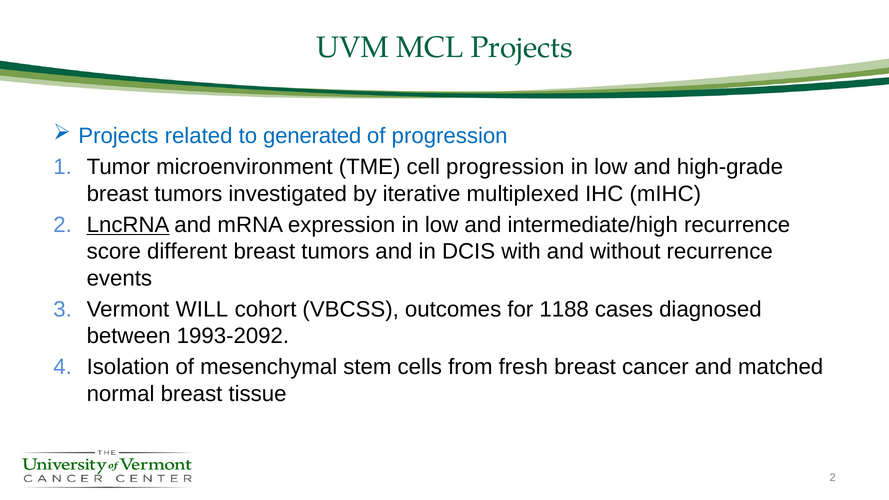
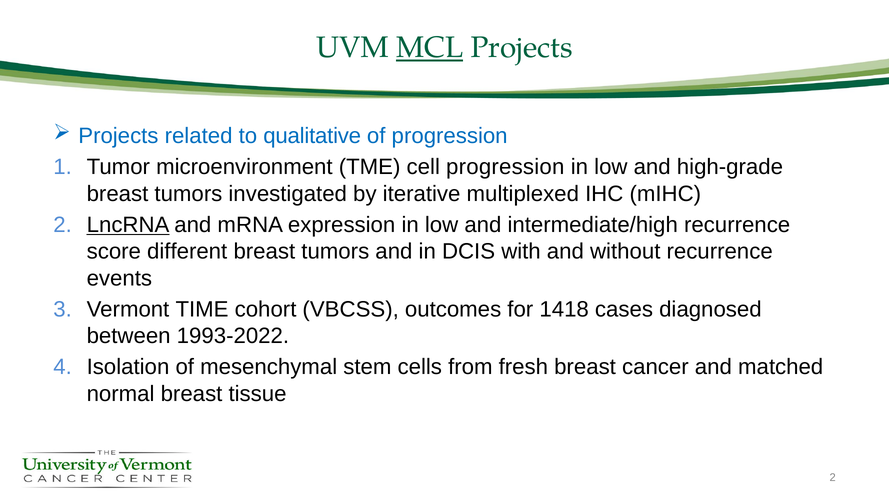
MCL underline: none -> present (430, 48)
generated: generated -> qualitative (312, 136)
WILL: WILL -> TIME (202, 309)
1188: 1188 -> 1418 (564, 309)
1993-2092: 1993-2092 -> 1993-2022 (233, 336)
